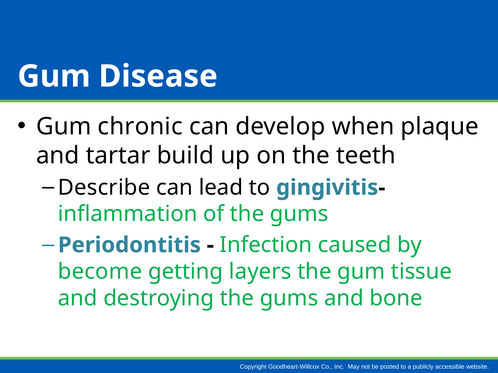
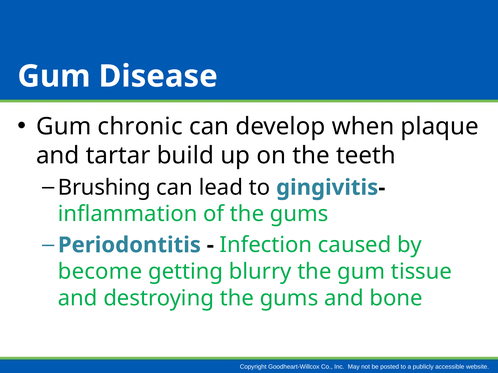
Describe: Describe -> Brushing (104, 188)
layers: layers -> blurry (260, 272)
